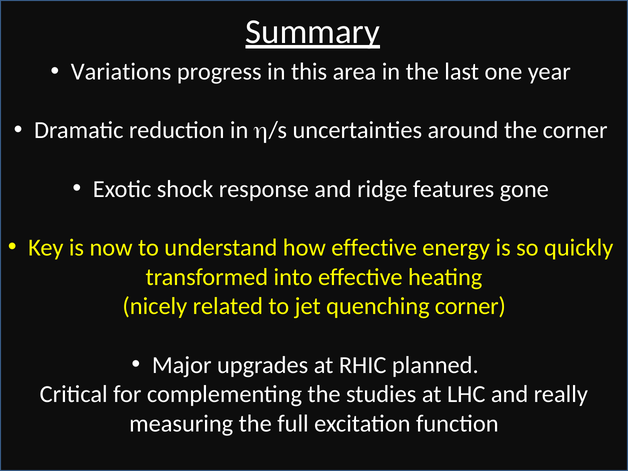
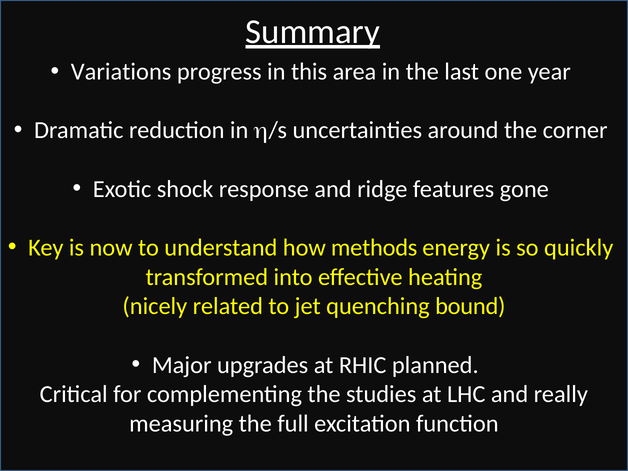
how effective: effective -> methods (374, 248)
quenching corner: corner -> bound (470, 306)
